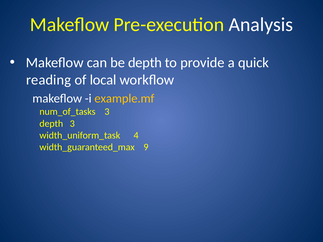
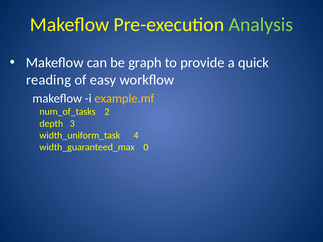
Analysis colour: white -> light green (261, 25)
be depth: depth -> graph (145, 63)
local: local -> easy (103, 80)
num_of_tasks 3: 3 -> 2 (107, 112)
9: 9 -> 0 (146, 147)
